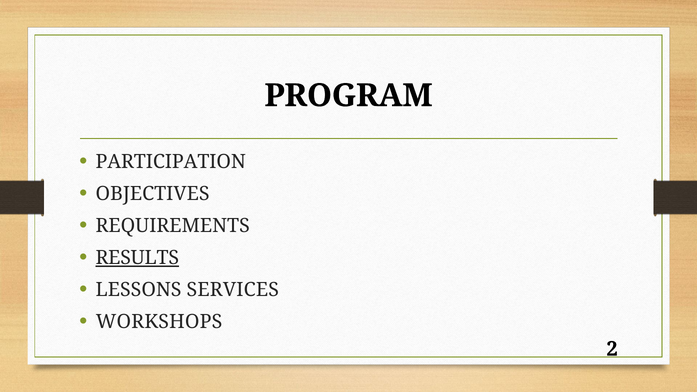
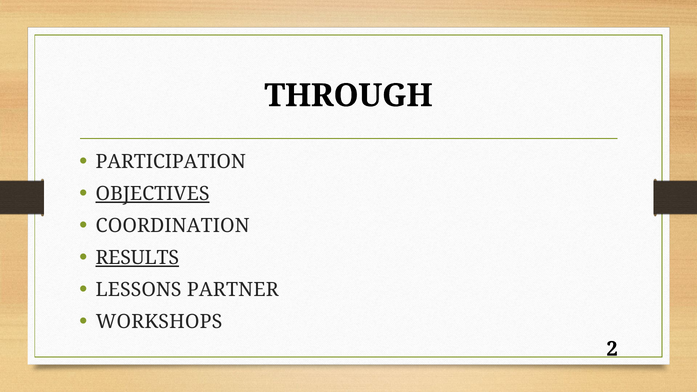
PROGRAM: PROGRAM -> THROUGH (348, 96)
OBJECTIVES underline: none -> present (153, 194)
REQUIREMENTS: REQUIREMENTS -> COORDINATION (173, 226)
SERVICES: SERVICES -> PARTNER (233, 290)
